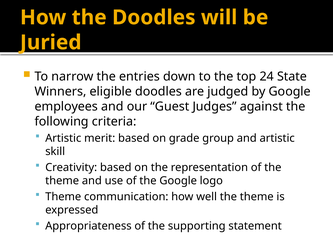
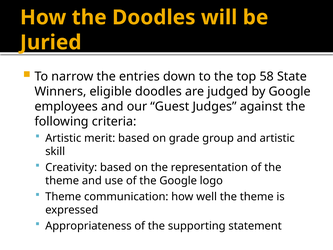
24: 24 -> 58 (267, 76)
